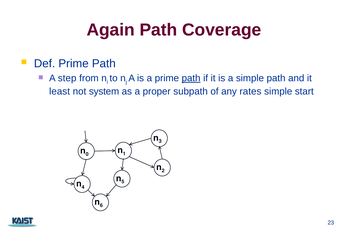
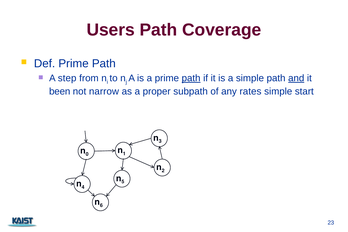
Again: Again -> Users (111, 30)
and underline: none -> present (296, 78)
least: least -> been (60, 91)
system: system -> narrow (104, 91)
